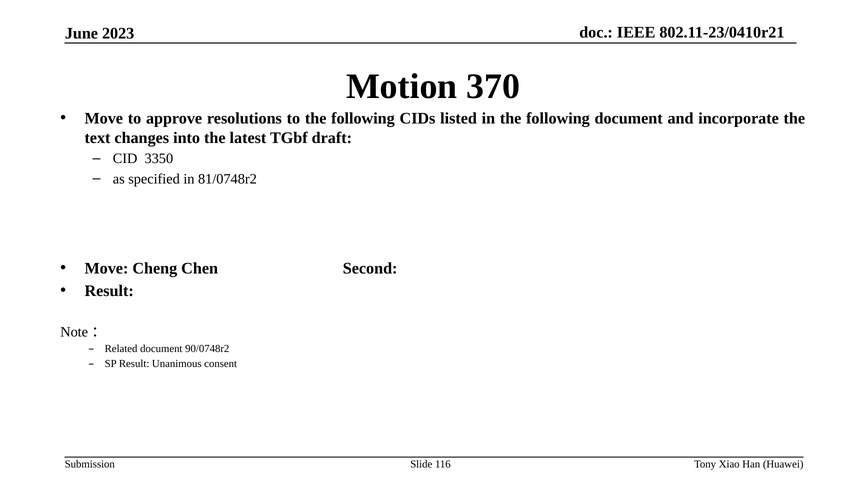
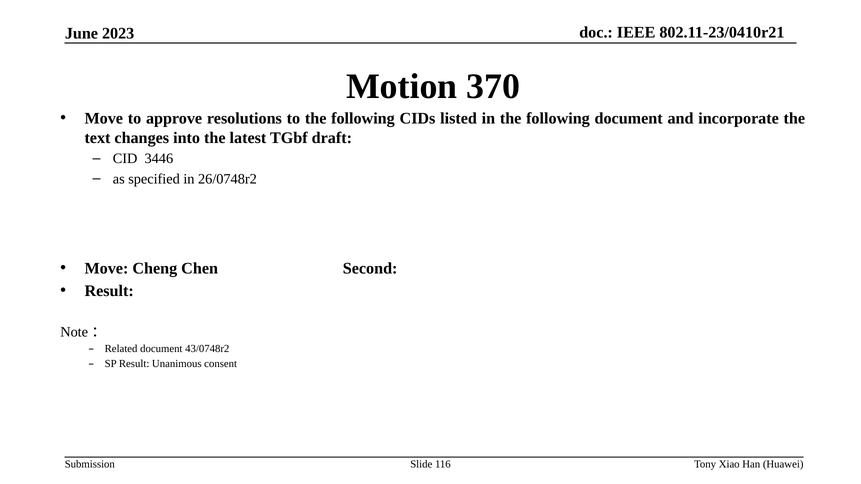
3350: 3350 -> 3446 (159, 159)
81/0748r2: 81/0748r2 -> 26/0748r2 (227, 179)
90/0748r2: 90/0748r2 -> 43/0748r2 (207, 349)
